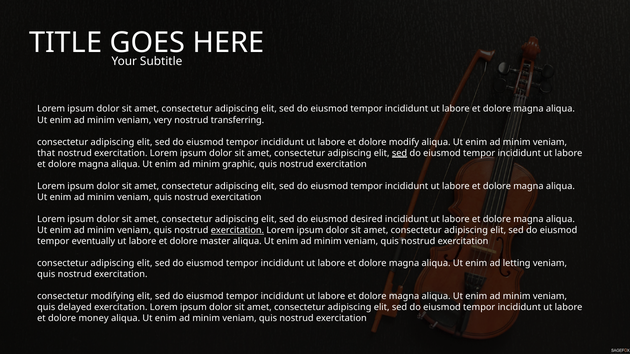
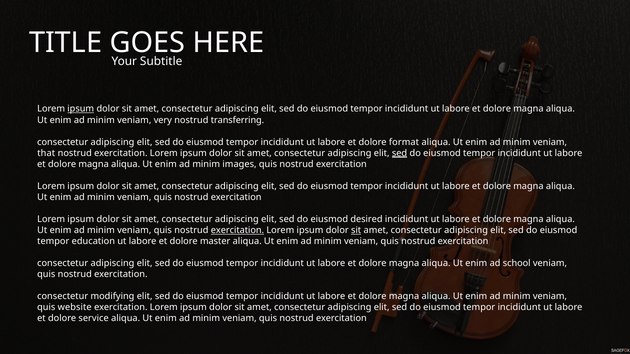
ipsum underline: none -> present (81, 109)
modify: modify -> format (404, 142)
graphic: graphic -> images (240, 164)
sit underline: none -> present (356, 230)
eventually: eventually -> education (93, 241)
letting: letting -> school (517, 264)
delayed: delayed -> website (75, 308)
money: money -> service (94, 319)
